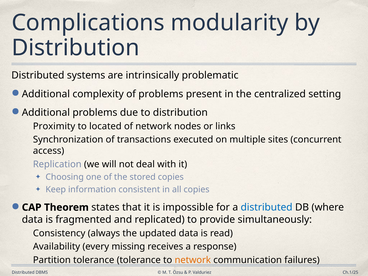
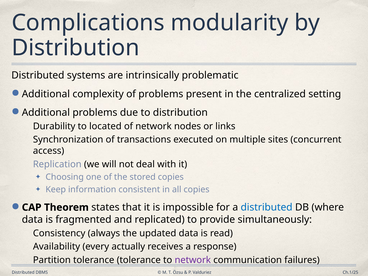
Proximity: Proximity -> Durability (54, 126)
missing: missing -> actually (128, 247)
network colour: orange -> purple (193, 260)
